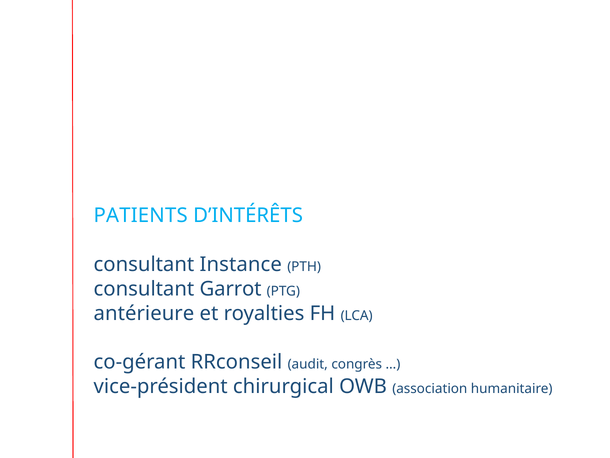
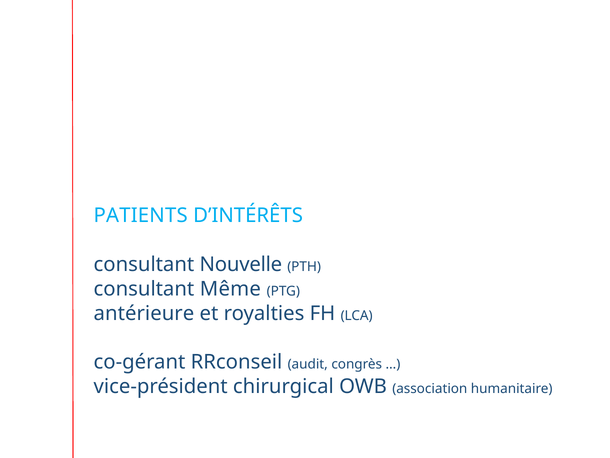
Instance: Instance -> Nouvelle (241, 264)
Garrot: Garrot -> Même (230, 289)
